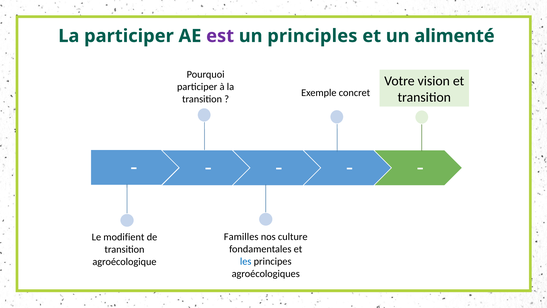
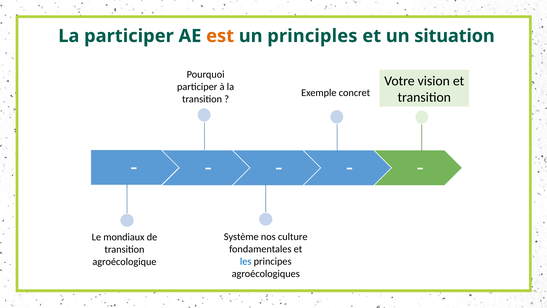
est colour: purple -> orange (220, 36)
alimenté: alimenté -> situation (455, 36)
Familles: Familles -> Système (241, 237)
modifient: modifient -> mondiaux (124, 237)
